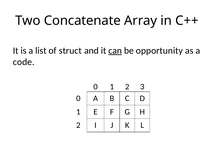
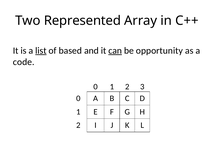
Concatenate: Concatenate -> Represented (82, 21)
list underline: none -> present (41, 51)
struct: struct -> based (70, 51)
